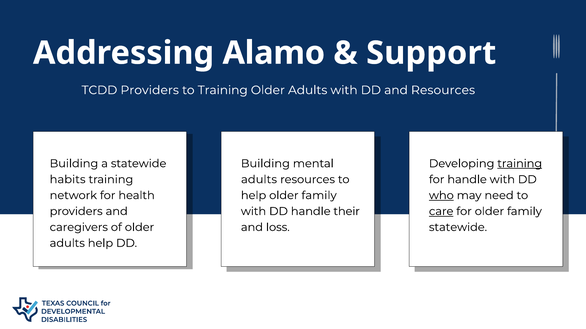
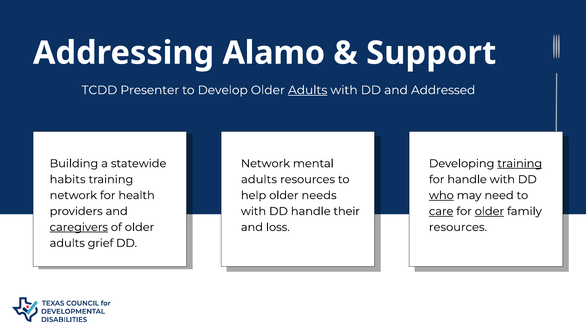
TCDD Providers: Providers -> Presenter (150, 90)
to Training: Training -> Develop (223, 90)
Adults underline: none -> present (308, 90)
and Resources: Resources -> Addressed (443, 90)
Building: Building -> Network (265, 164)
help older family: family -> needs (319, 196)
older underline: none -> present (489, 212)
caregivers underline: none -> present (79, 228)
statewide: statewide -> resources (458, 228)
adults help: help -> grief (100, 244)
